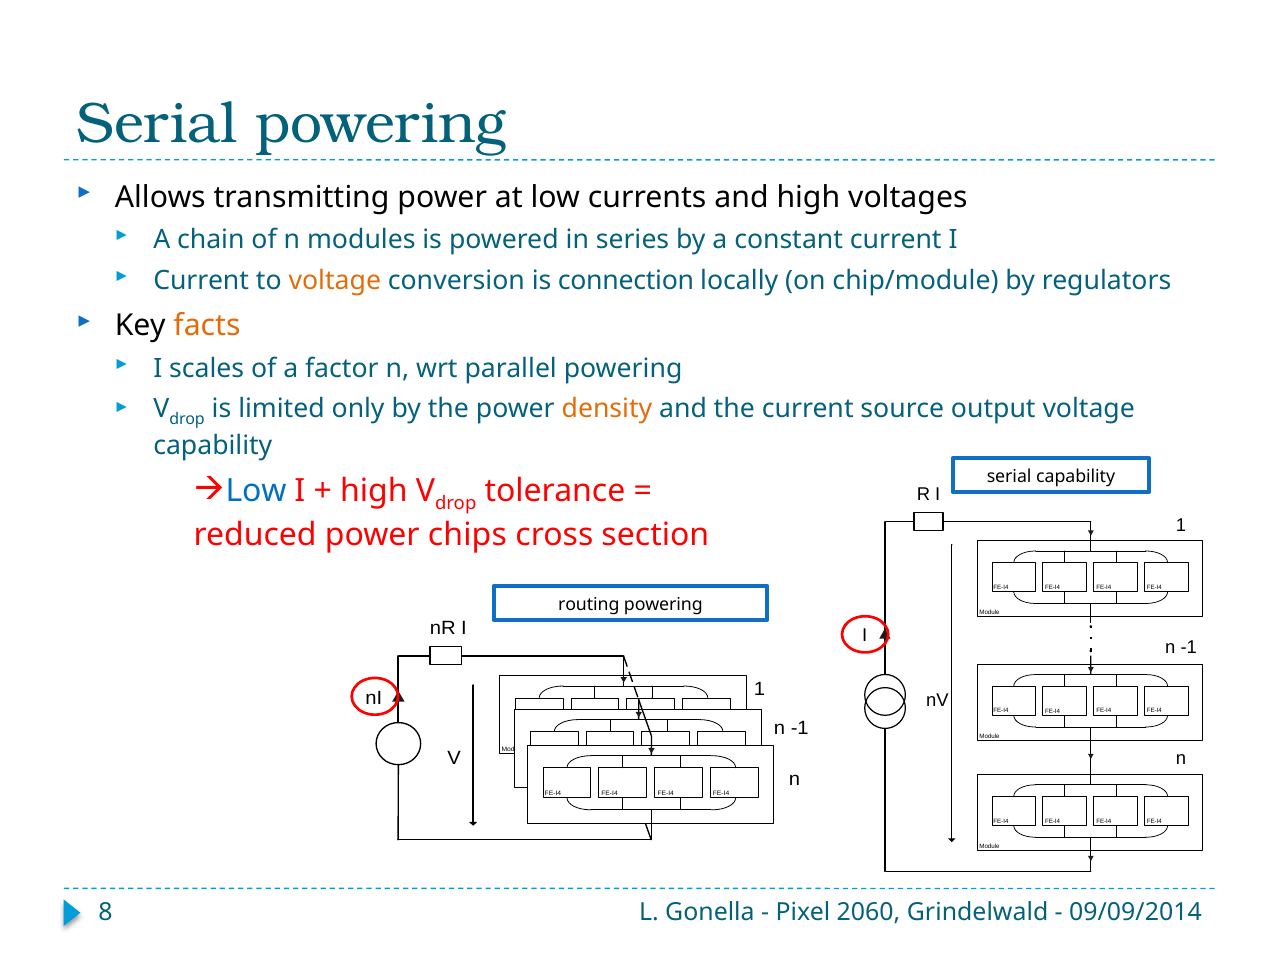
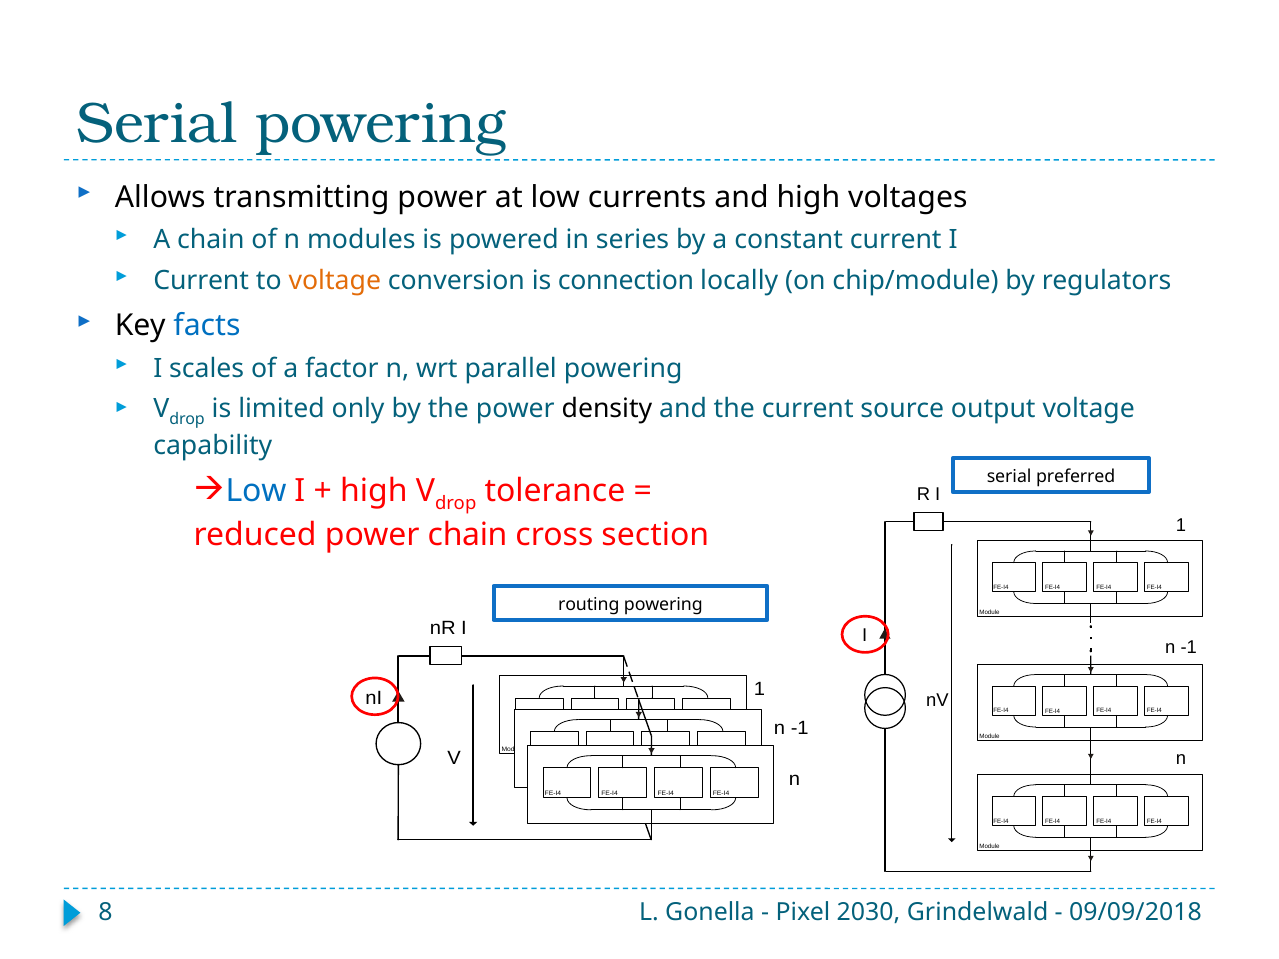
facts colour: orange -> blue (207, 326)
density colour: orange -> black (607, 409)
serial capability: capability -> preferred (1076, 476)
power chips: chips -> chain (468, 535)
2060: 2060 -> 2030 (869, 912)
09/09/2014: 09/09/2014 -> 09/09/2018 (1135, 912)
